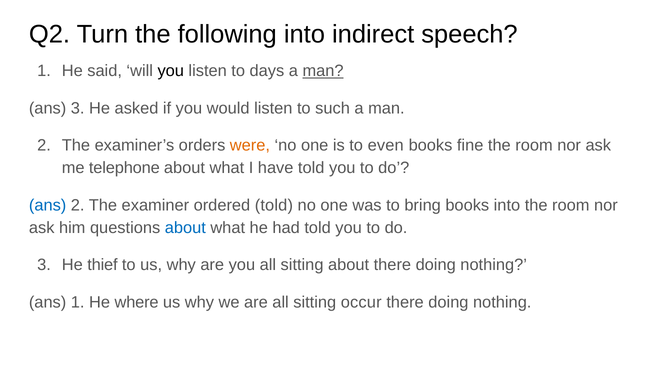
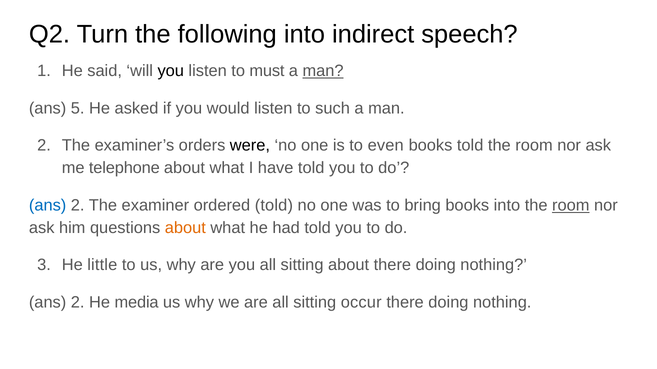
days: days -> must (267, 71)
ans 3: 3 -> 5 (78, 108)
were colour: orange -> black (250, 146)
books fine: fine -> told (470, 146)
room underline: none -> present (571, 206)
about colour: blue -> orange (185, 228)
thief: thief -> little (102, 265)
1: 1 -> 2 (78, 303)
where: where -> media (137, 303)
